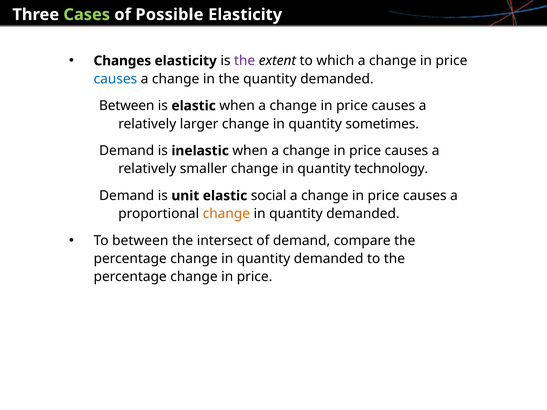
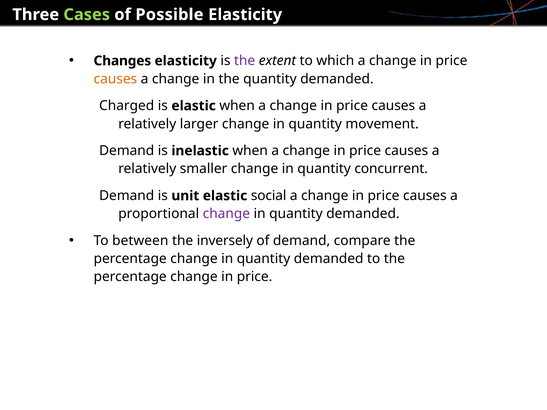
causes colour: blue -> orange (115, 79)
Between: Between -> Charged (127, 106)
sometimes: sometimes -> movement (382, 124)
technology: technology -> concurrent (391, 169)
change colour: orange -> purple (226, 214)
intersect: intersect -> inversely (225, 241)
